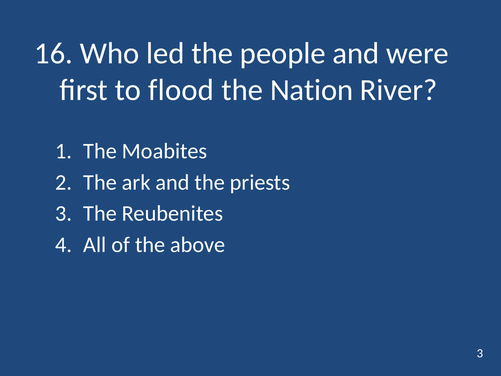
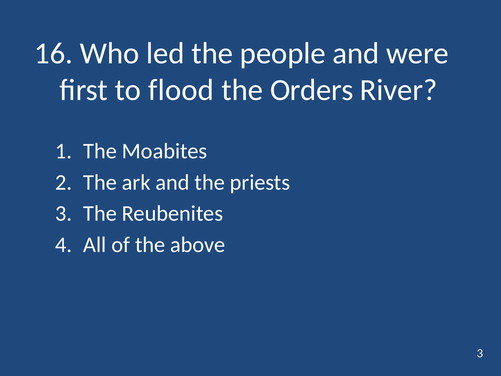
Nation: Nation -> Orders (312, 90)
